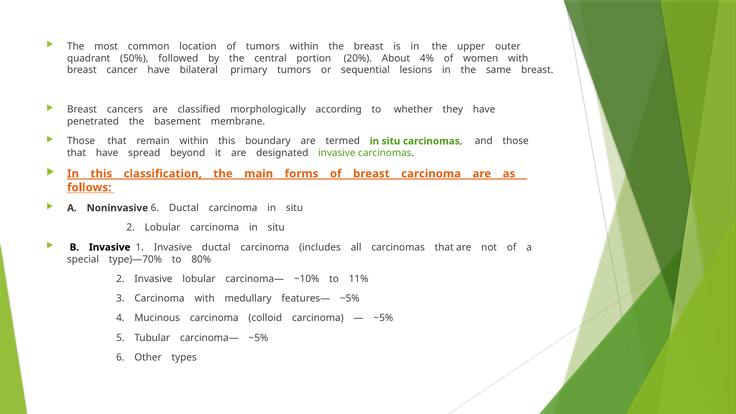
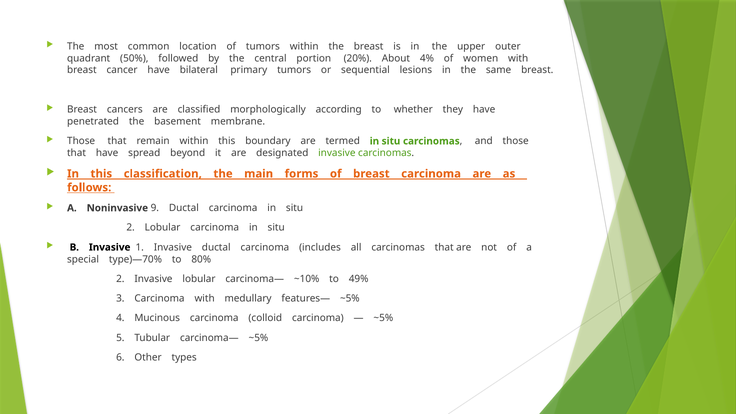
Noninvasive 6: 6 -> 9 (155, 208)
11%: 11% -> 49% (359, 279)
